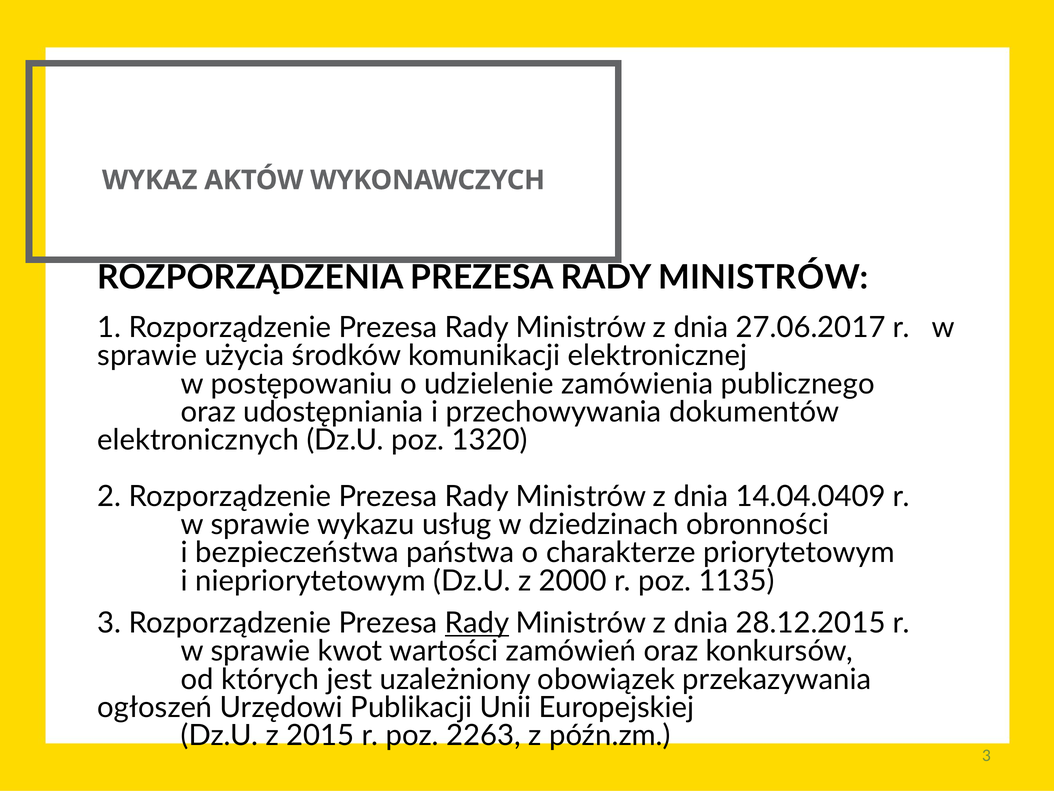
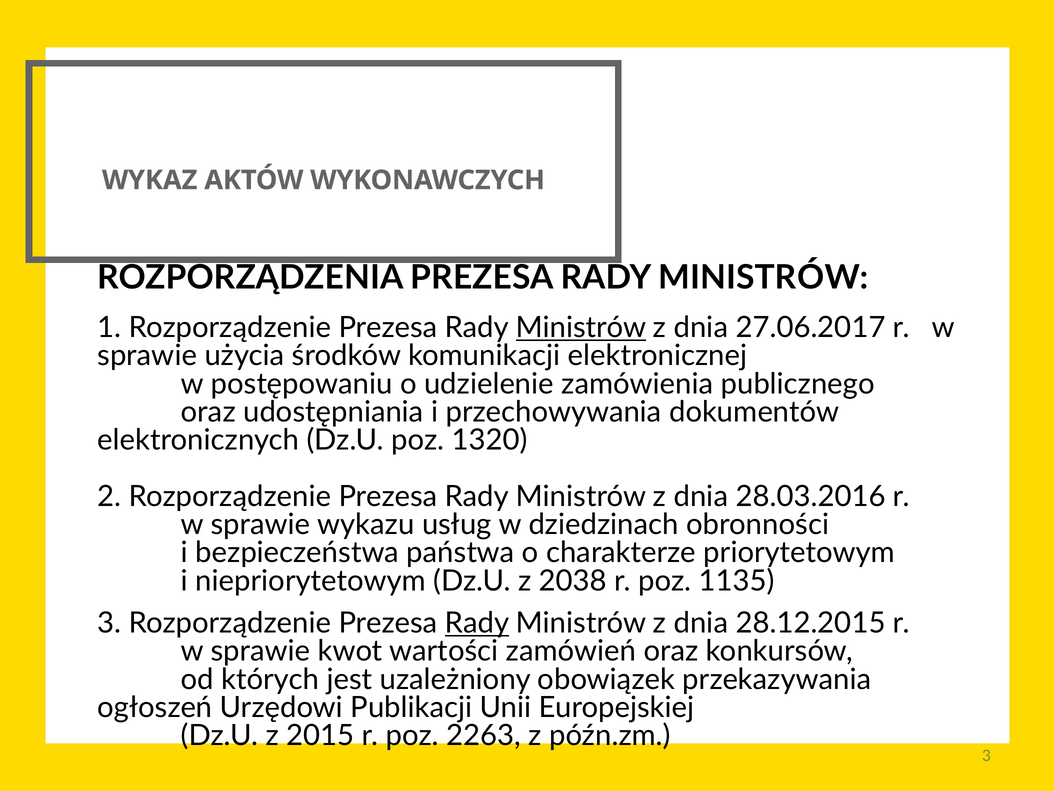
Ministrów underline: none -> present (581, 327)
14.04.0409: 14.04.0409 -> 28.03.2016 (811, 496)
2000: 2000 -> 2038 (573, 580)
